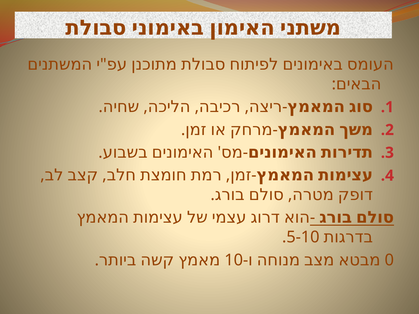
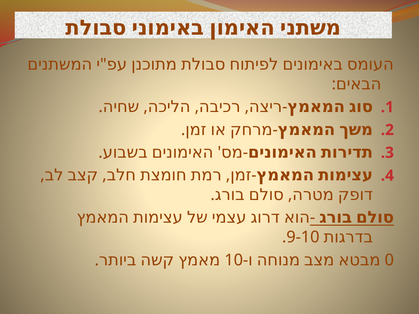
5-10: 5-10 -> 9-10 (303, 237)
